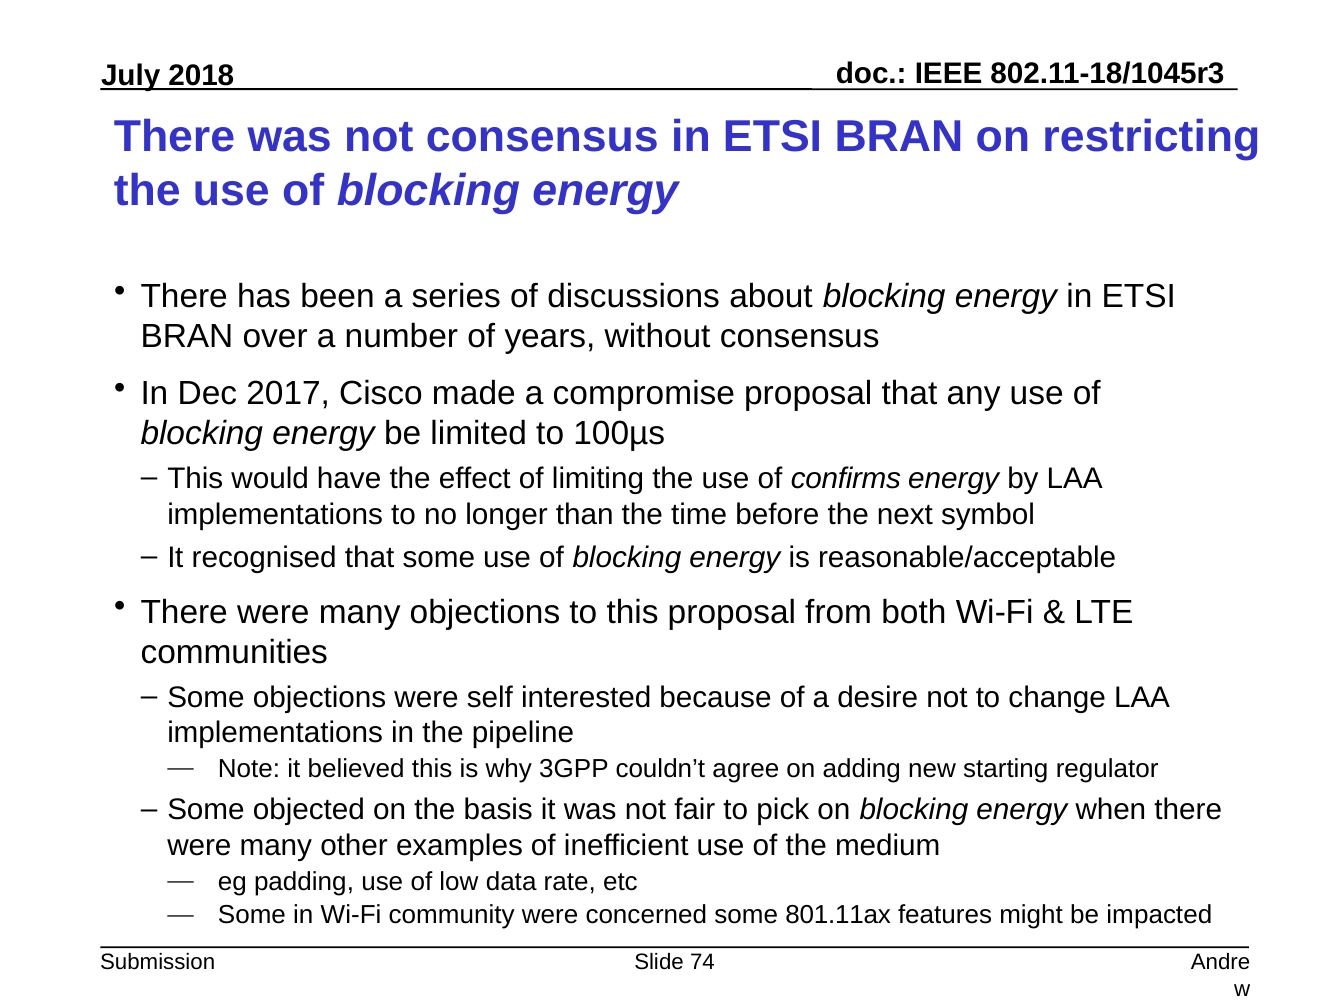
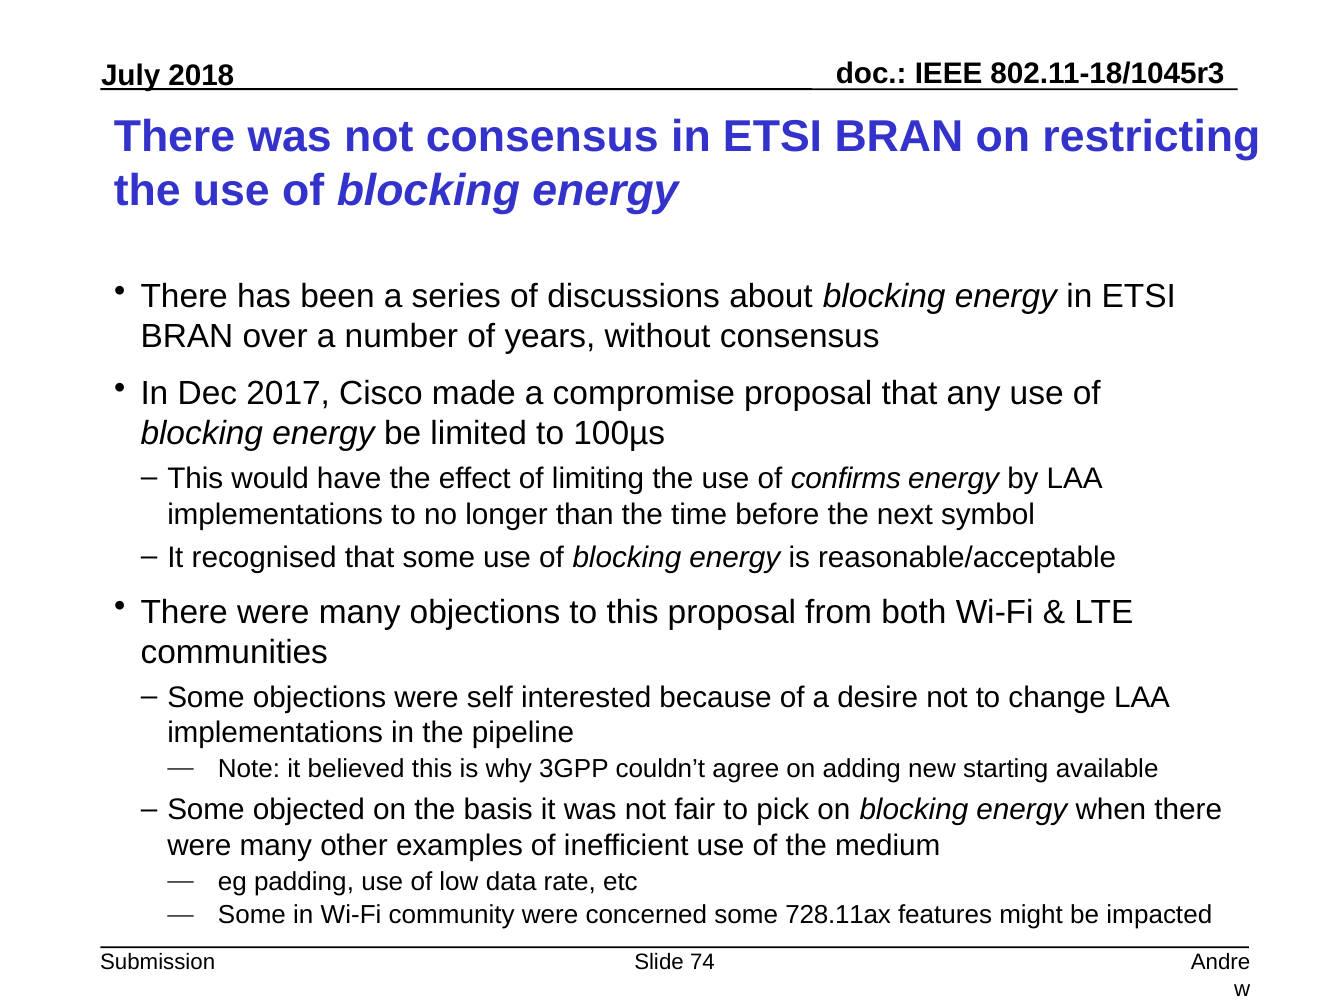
regulator: regulator -> available (1107, 769)
801.11ax: 801.11ax -> 728.11ax (838, 916)
